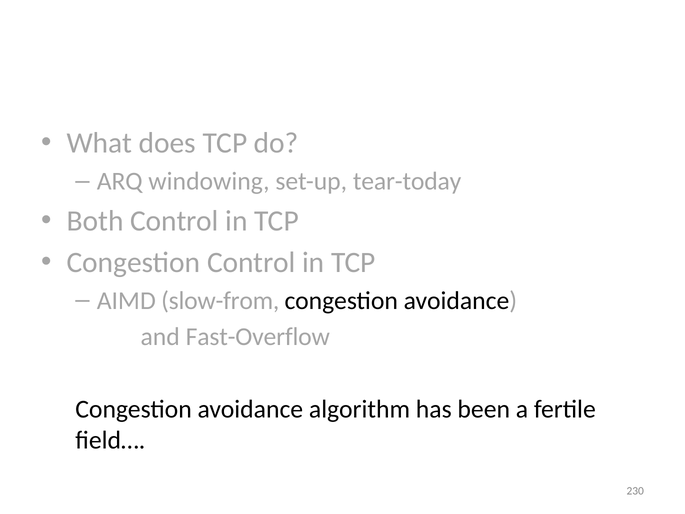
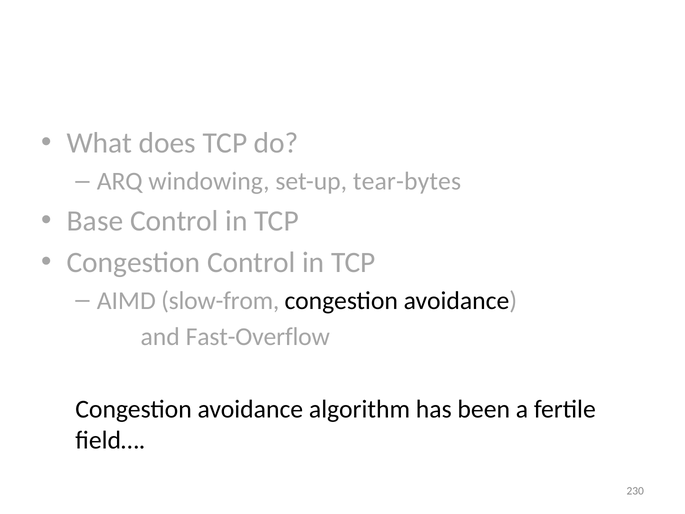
tear-today: tear-today -> tear-bytes (407, 181)
Both: Both -> Base (95, 221)
